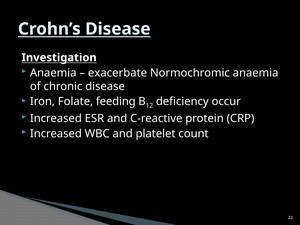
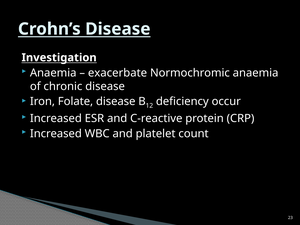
Folate feeding: feeding -> disease (116, 101)
